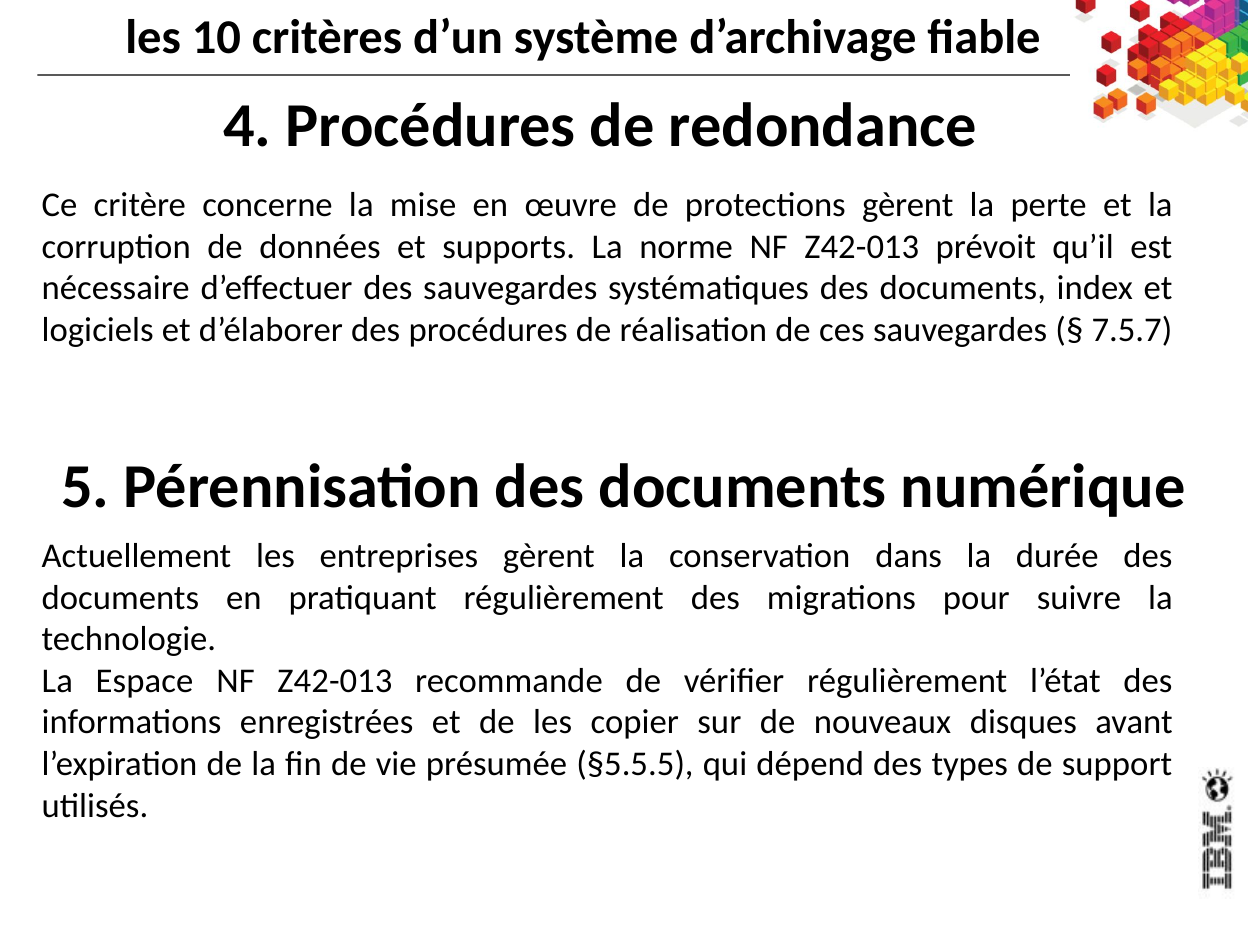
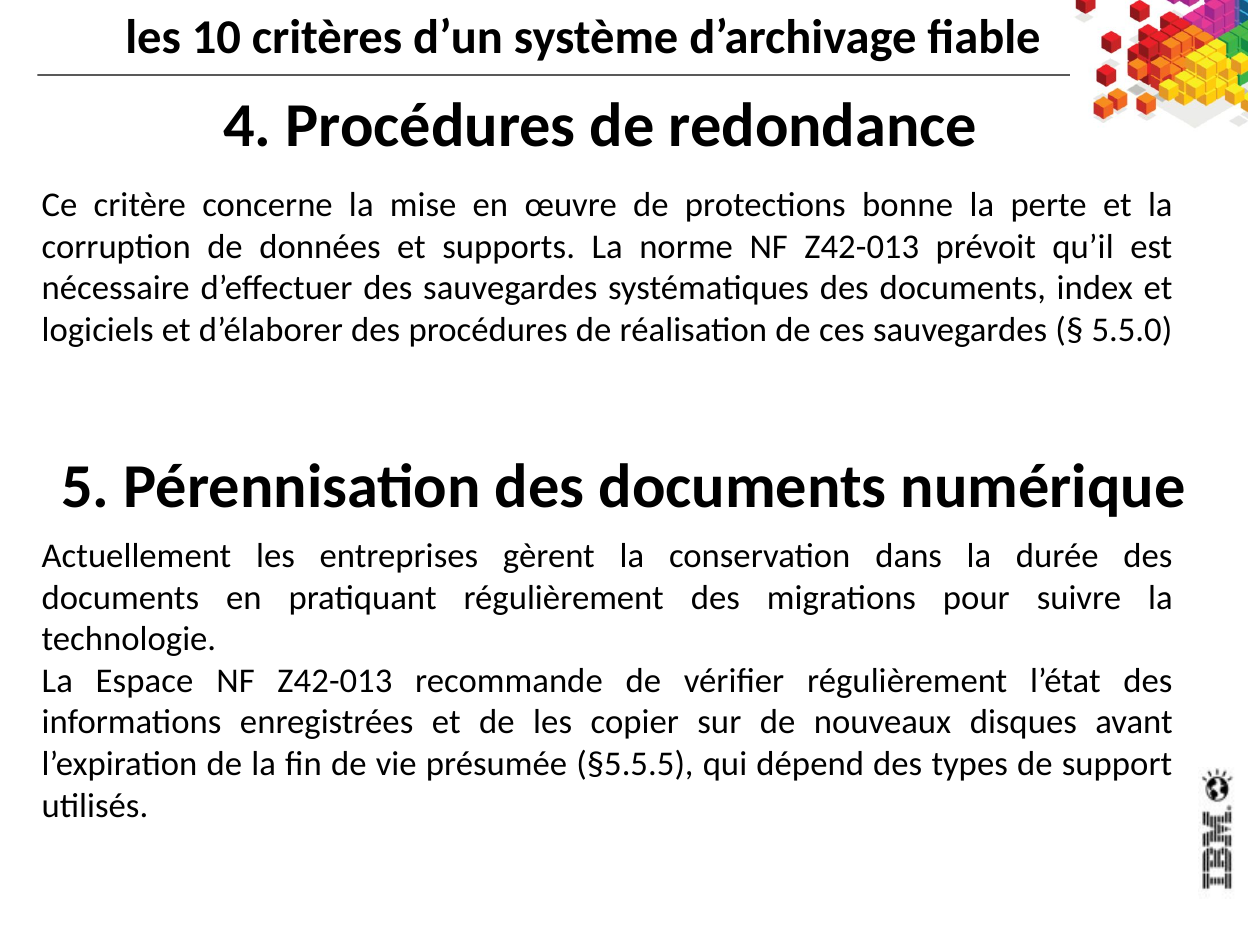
protections gèrent: gèrent -> bonne (908, 205)
7.5.7: 7.5.7 -> 5.5.0 (1132, 330)
